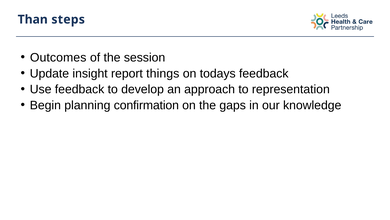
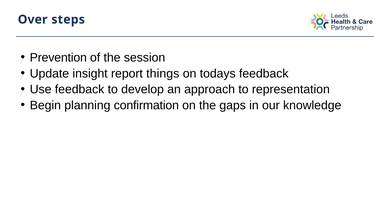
Than: Than -> Over (33, 19)
Outcomes: Outcomes -> Prevention (58, 57)
